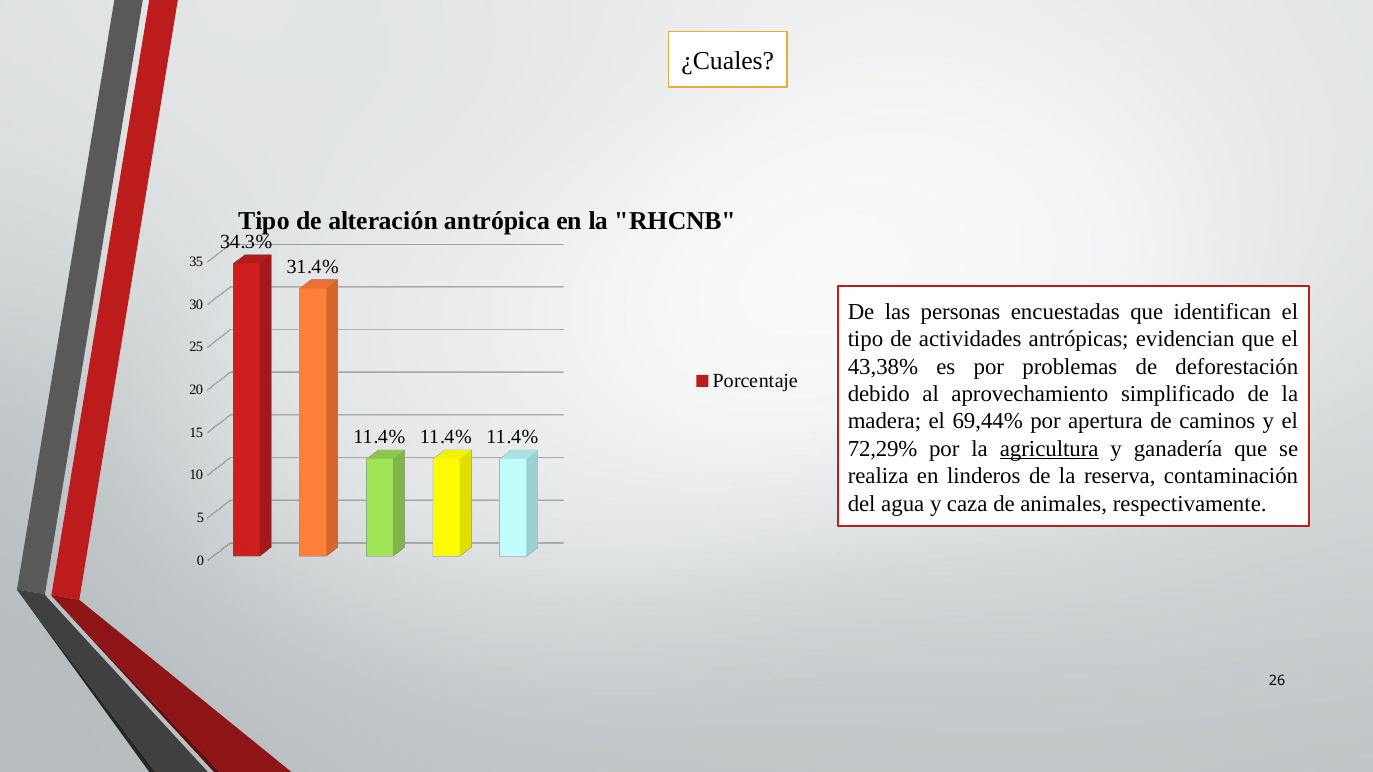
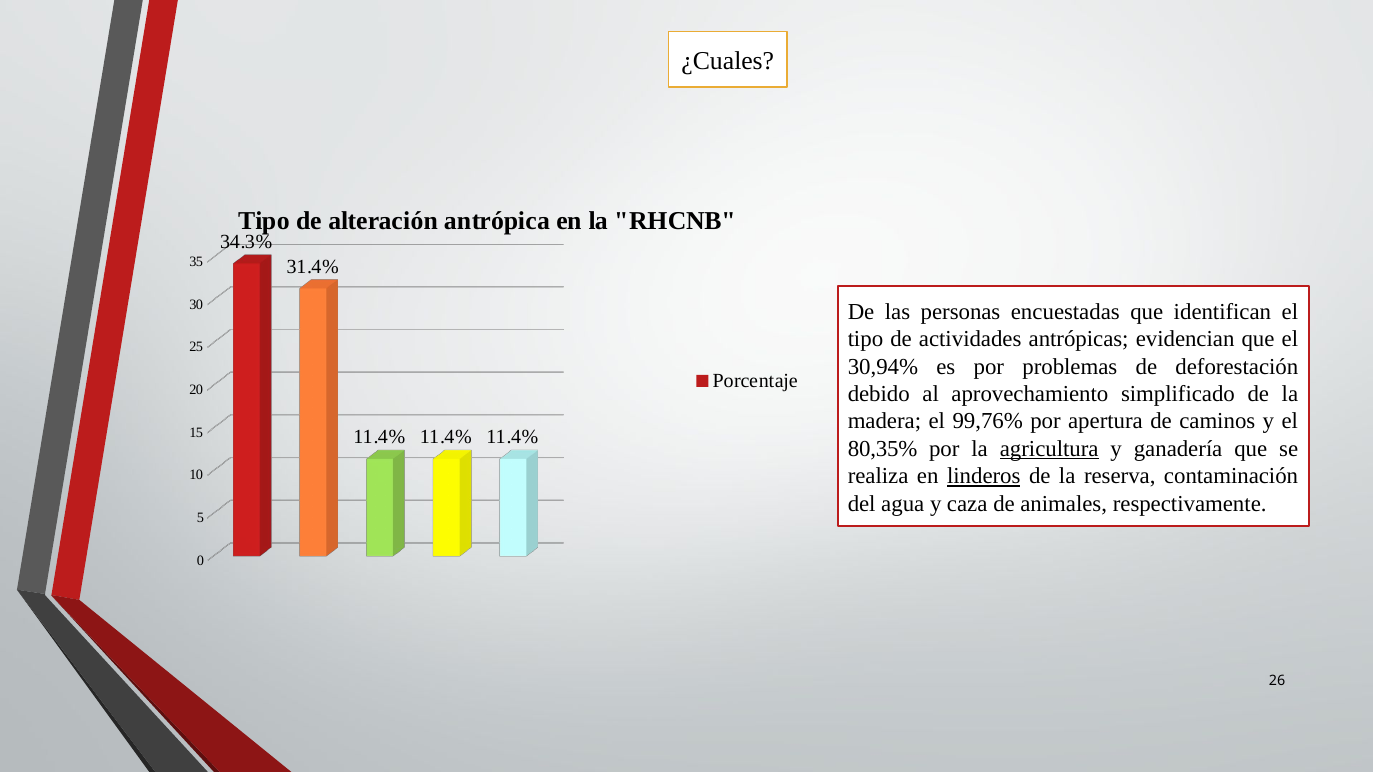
43,38%: 43,38% -> 30,94% (883, 367)
69,44%: 69,44% -> 99,76% (988, 422)
72,29%: 72,29% -> 80,35% (883, 449)
linderos underline: none -> present (984, 476)
